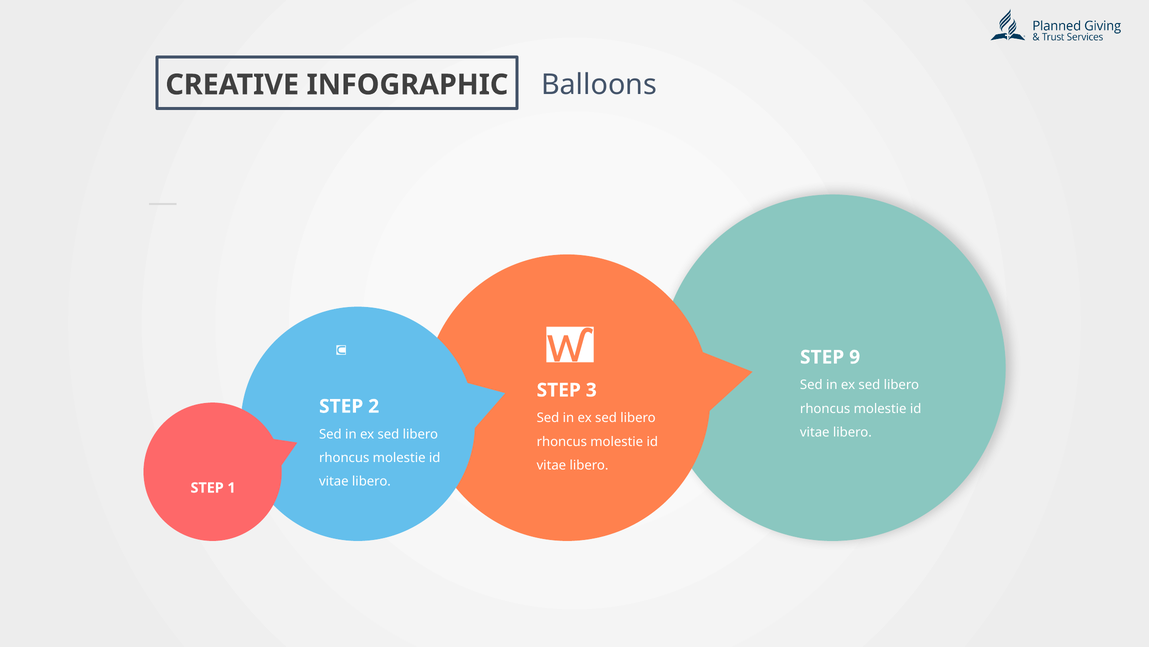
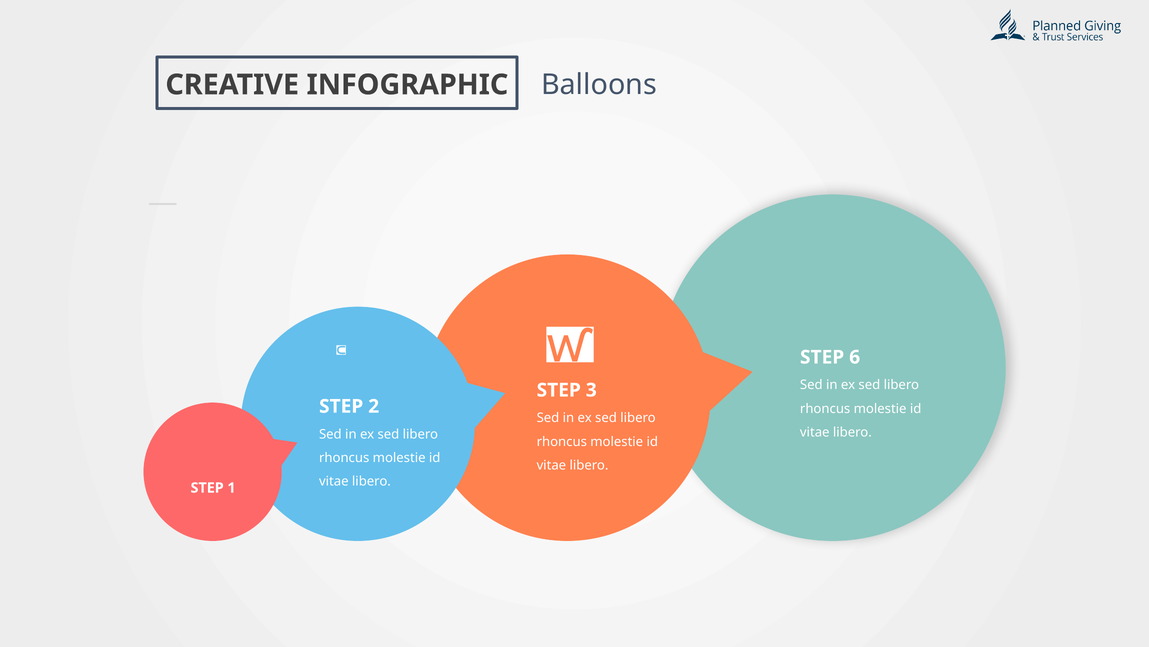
9: 9 -> 6 (855, 357)
